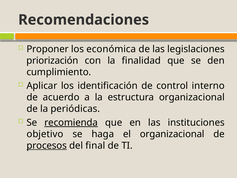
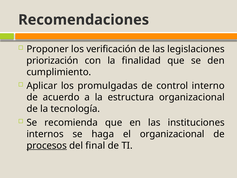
económica: económica -> verificación (111, 49)
identificación: identificación -> promulgadas (108, 86)
periódicas: periódicas -> tecnología (75, 109)
recomienda underline: present -> none (71, 122)
objetivo: objetivo -> internos (45, 134)
